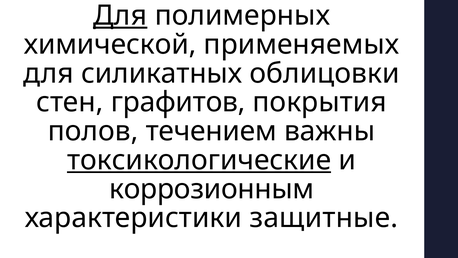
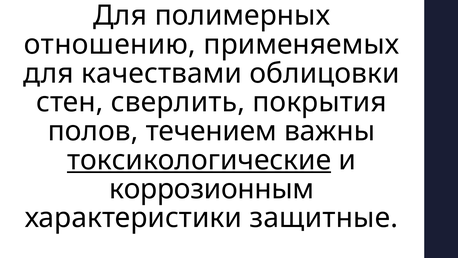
Для underline: present -> none (120, 16)
химической: химической -> отношению (110, 44)
силикатных: силикатных -> качествами (162, 73)
графитов: графитов -> сверлить (178, 102)
